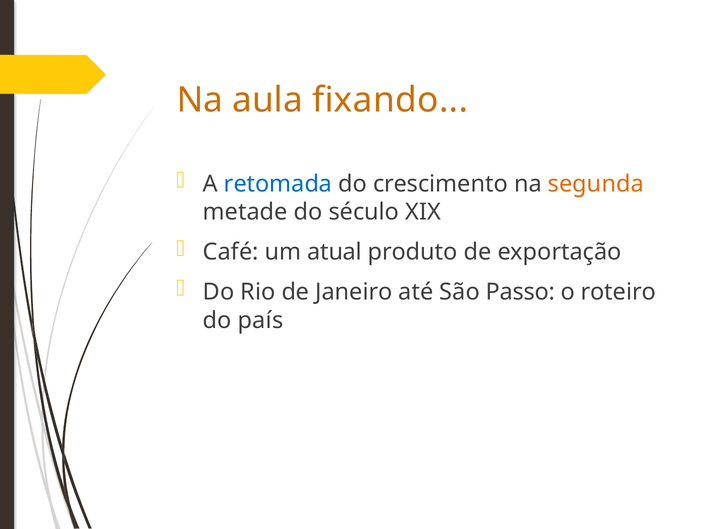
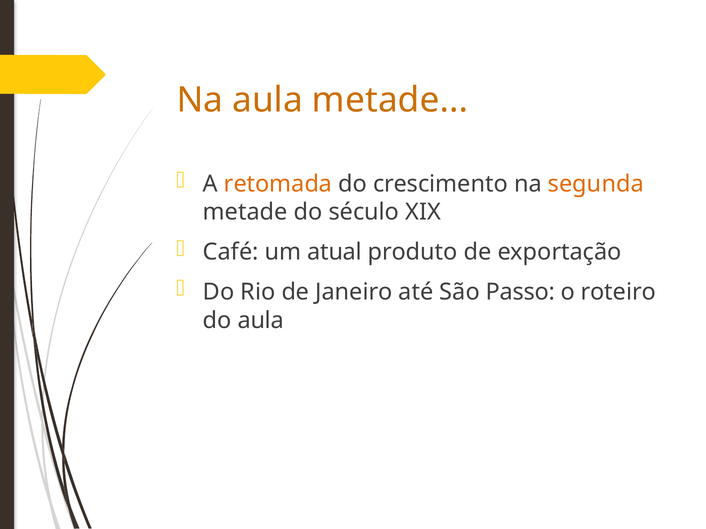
aula fixando: fixando -> metade (390, 100)
retomada colour: blue -> orange (278, 184)
do país: país -> aula (261, 321)
